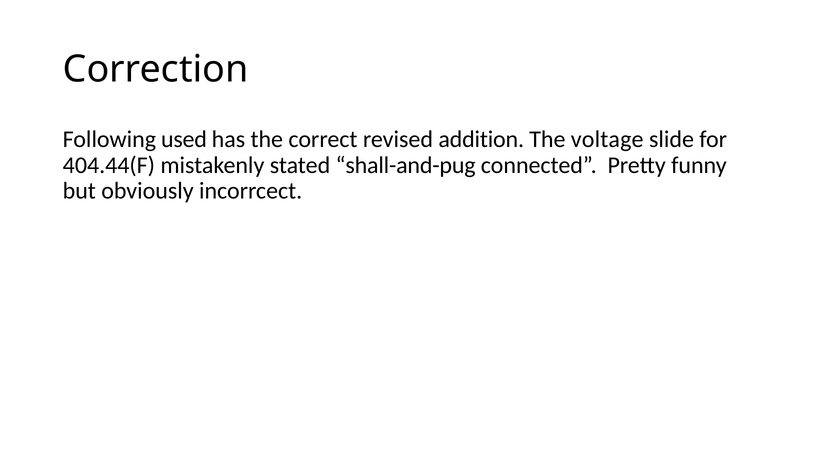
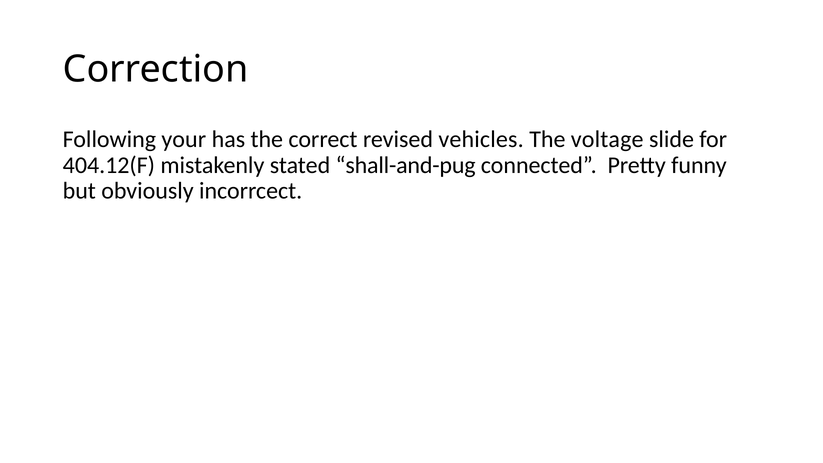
used: used -> your (184, 139)
addition: addition -> vehicles (481, 139)
404.44(F: 404.44(F -> 404.12(F (109, 165)
